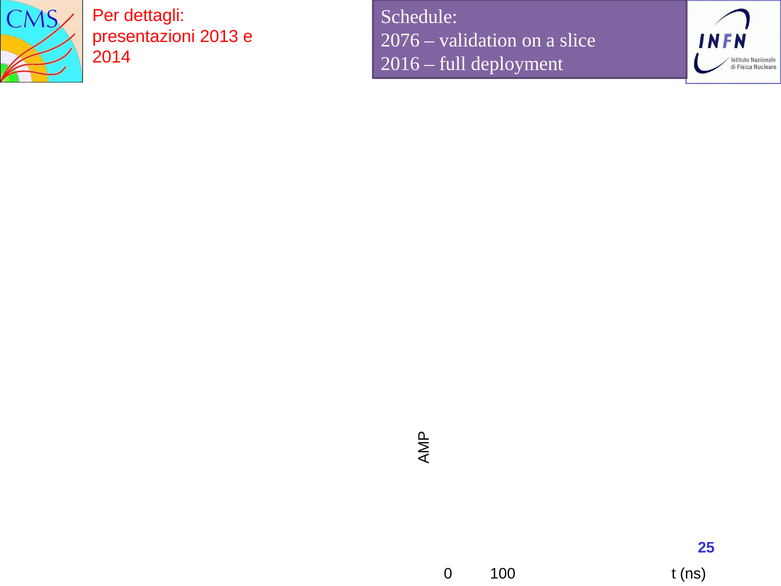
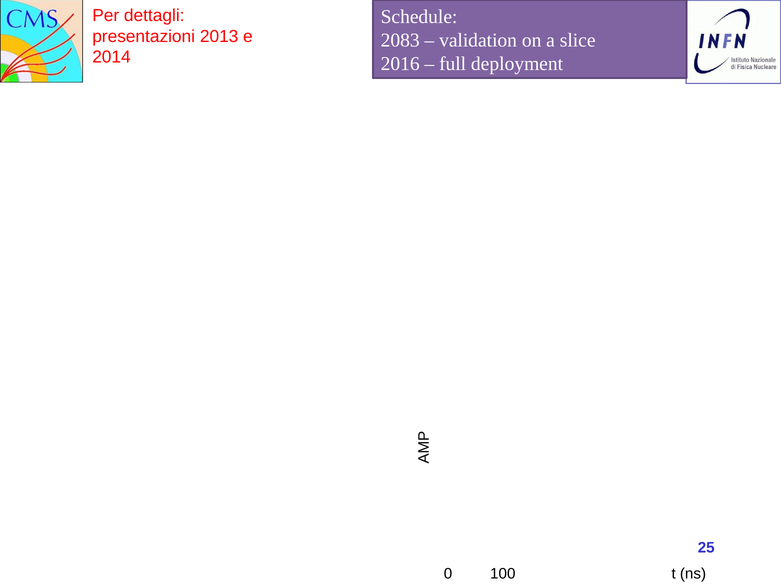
2076: 2076 -> 2083 (400, 40)
